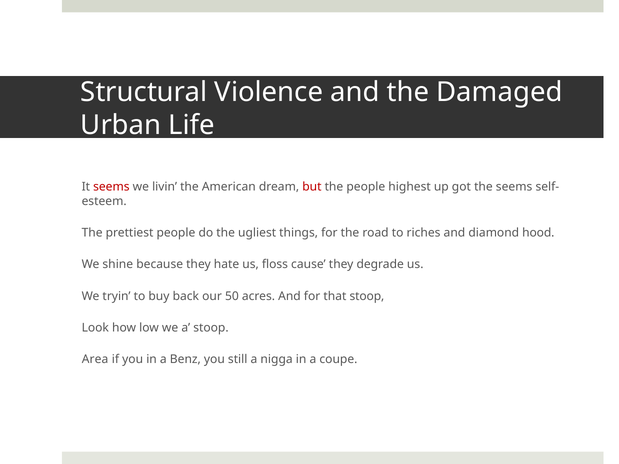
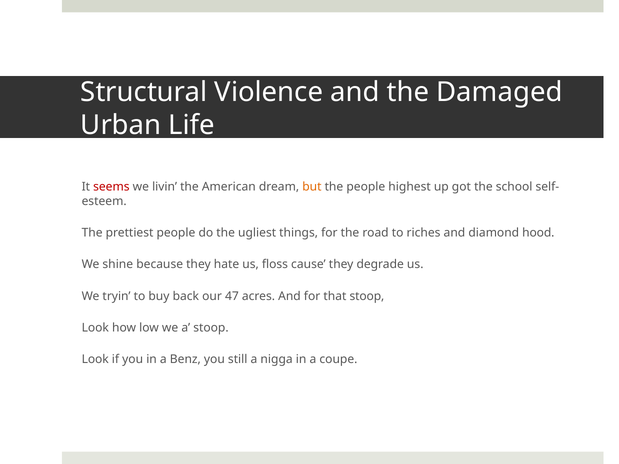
but colour: red -> orange (312, 187)
the seems: seems -> school (514, 187)
50: 50 -> 47 (232, 296)
Area: Area -> Look (95, 360)
